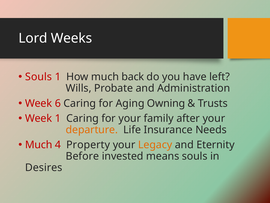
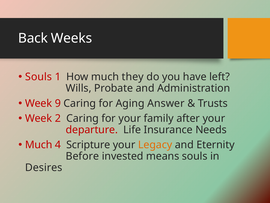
Lord: Lord -> Back (33, 38)
back: back -> they (133, 77)
6: 6 -> 9 (58, 103)
Owning: Owning -> Answer (166, 103)
Week 1: 1 -> 2 (58, 118)
departure colour: orange -> red (92, 129)
Property: Property -> Scripture (88, 145)
